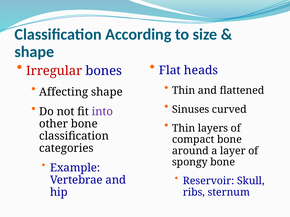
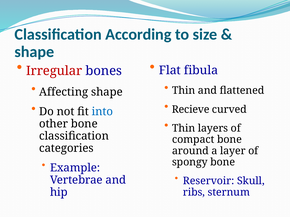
heads: heads -> fibula (201, 70)
Sinuses: Sinuses -> Recieve (191, 110)
into colour: purple -> blue (102, 112)
